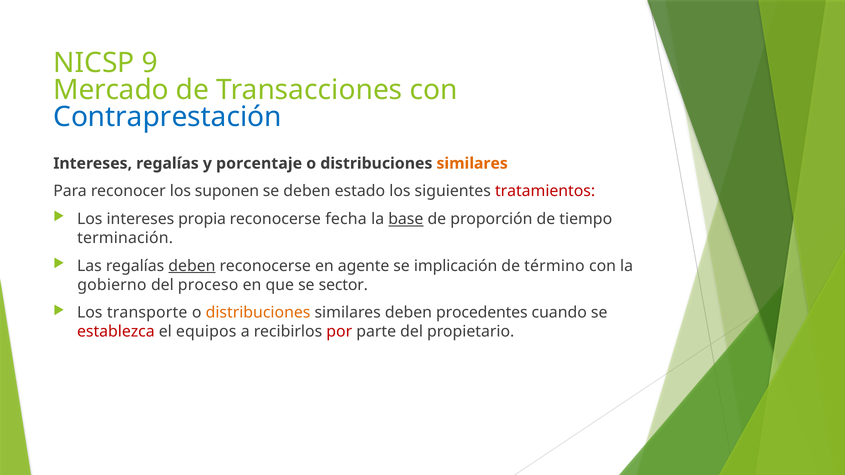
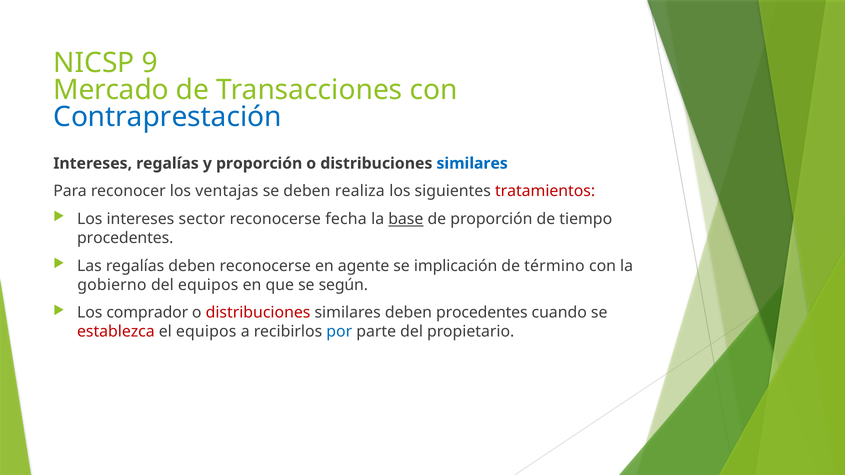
y porcentaje: porcentaje -> proporción (259, 164)
similares colour: orange -> blue (472, 164)
suponen: suponen -> ventajas (227, 191)
estado: estado -> realiza (360, 191)
propia: propia -> sector (202, 219)
terminación: terminación -> procedentes (125, 238)
deben underline: present -> none (192, 266)
del proceso: proceso -> equipos (208, 285)
sector: sector -> según (343, 285)
transporte: transporte -> comprador (147, 313)
distribuciones colour: orange -> red (258, 313)
por colour: red -> blue (339, 332)
